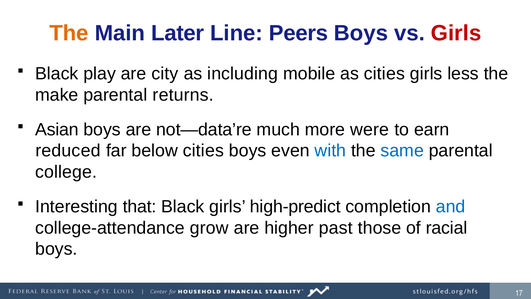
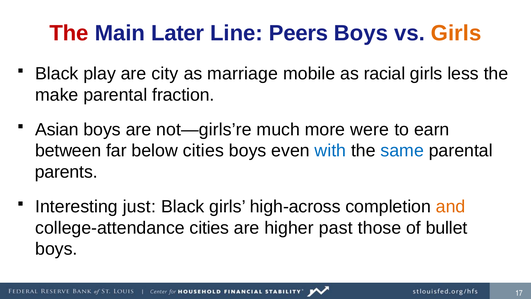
The colour: orange -> red (69, 33)
Girls colour: red -> orange (456, 33)
including: including -> marriage (243, 74)
as cities: cities -> racial (385, 74)
returns: returns -> fraction (183, 95)
not—data’re: not—data’re -> not—girls’re (204, 129)
reduced: reduced -> between (68, 151)
college: college -> parents (66, 172)
that: that -> just (139, 206)
high-predict: high-predict -> high-across (295, 206)
and colour: blue -> orange (451, 206)
college-attendance grow: grow -> cities (209, 228)
racial: racial -> bullet (447, 228)
